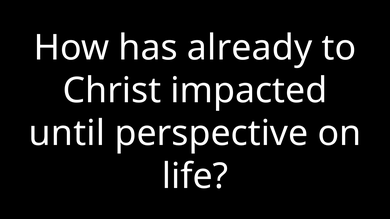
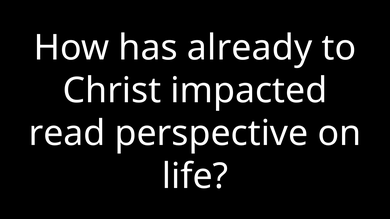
until: until -> read (67, 134)
